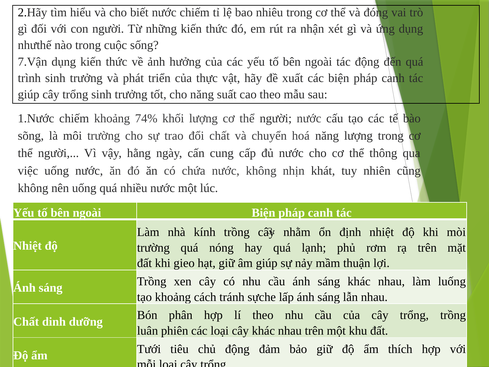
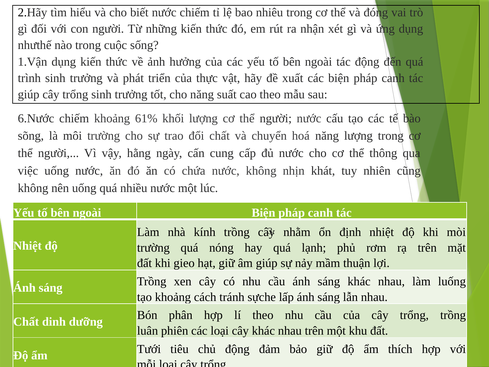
7.Vận: 7.Vận -> 1.Vận (33, 62)
1.Nước: 1.Nước -> 6.Nước (36, 118)
74%: 74% -> 61% (146, 118)
